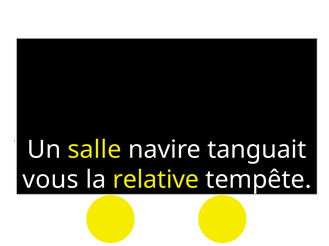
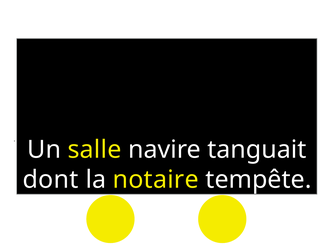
vous: vous -> dont (50, 180)
relative: relative -> notaire (156, 180)
